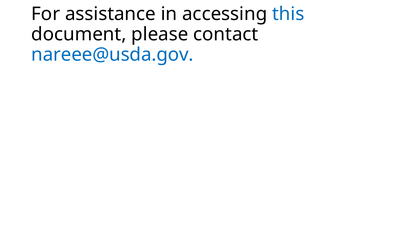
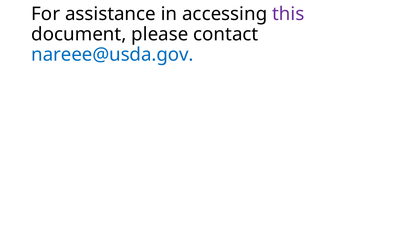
this colour: blue -> purple (288, 14)
